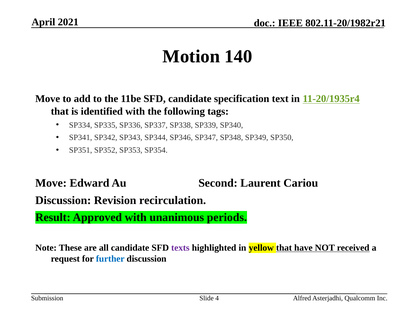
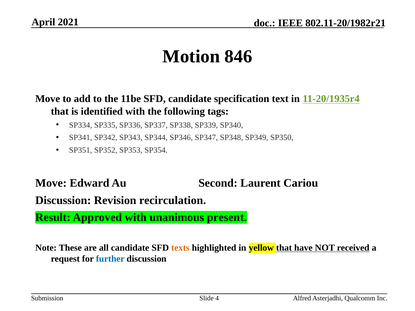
140: 140 -> 846 (238, 57)
periods: periods -> present (227, 218)
texts colour: purple -> orange (180, 248)
